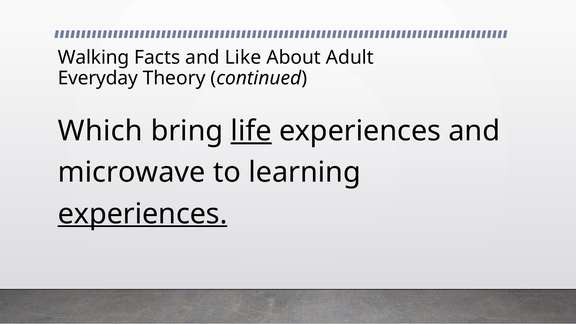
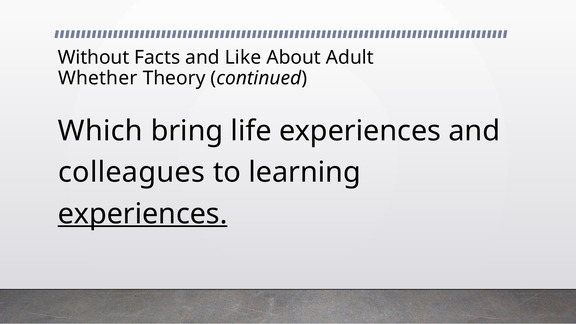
Walking: Walking -> Without (94, 57)
Everyday: Everyday -> Whether (98, 78)
life underline: present -> none (251, 131)
microwave: microwave -> colleagues (132, 172)
